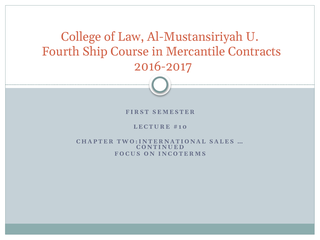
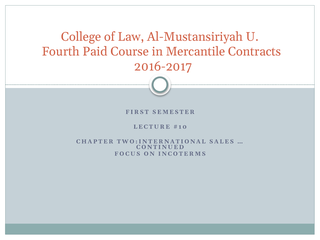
Ship: Ship -> Paid (95, 52)
